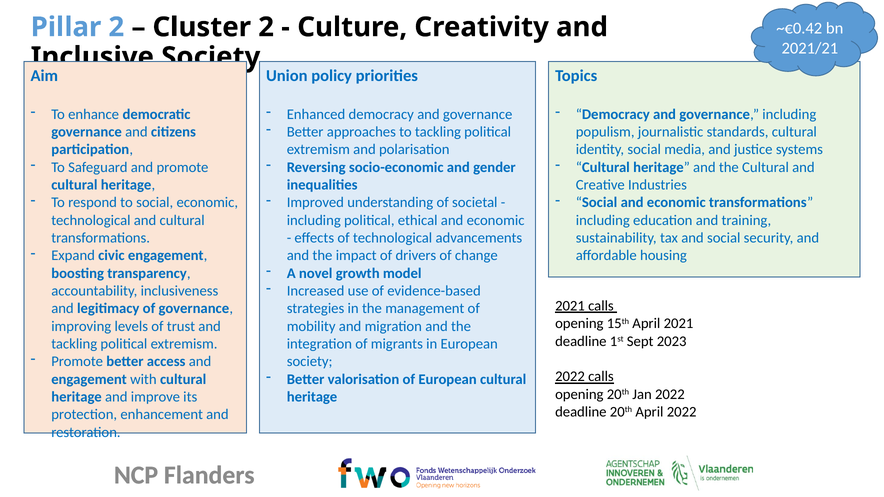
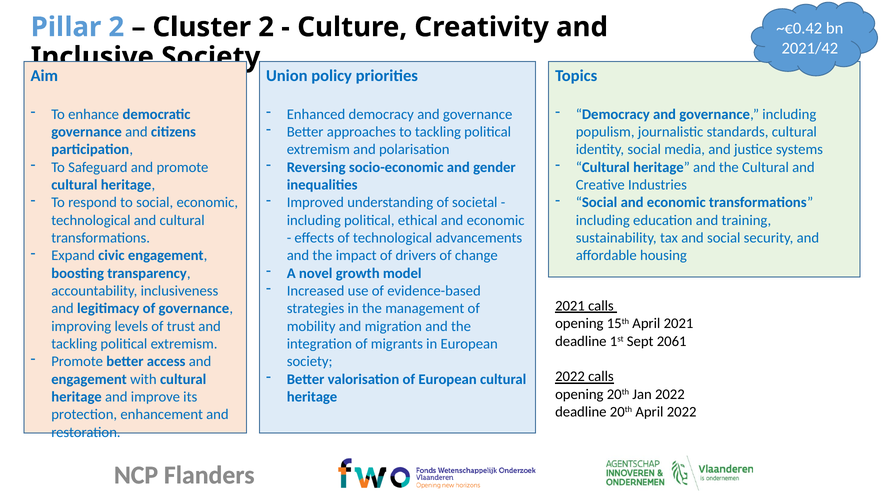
2021/21: 2021/21 -> 2021/42 (810, 48)
2023: 2023 -> 2061 (672, 341)
